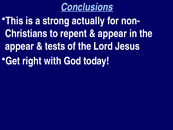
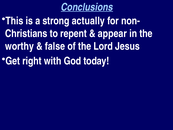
appear: appear -> worthy (19, 46)
tests: tests -> false (55, 46)
